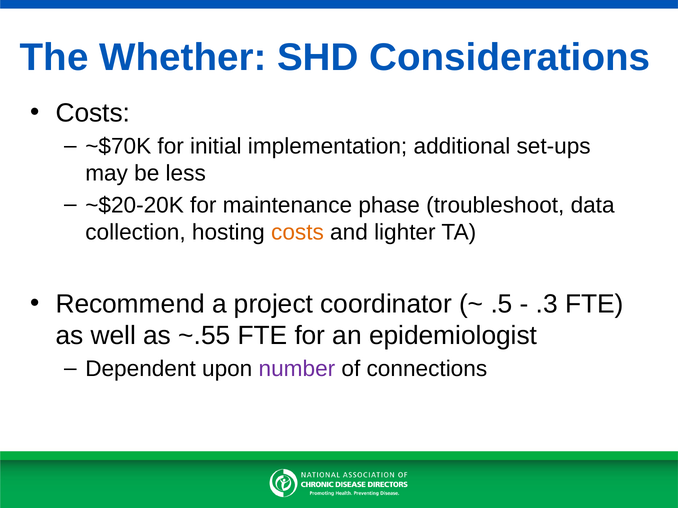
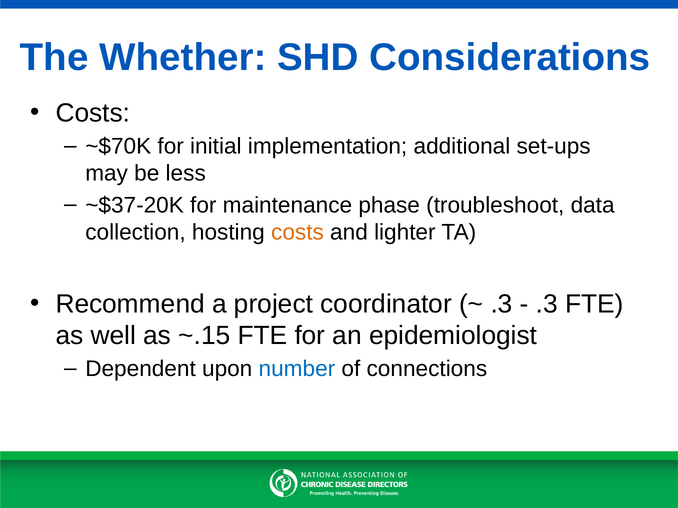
~$20-20K: ~$20-20K -> ~$37-20K (135, 205)
.5: .5 -> .3 (501, 304)
~.55: ~.55 -> ~.15 (204, 336)
number colour: purple -> blue (297, 369)
